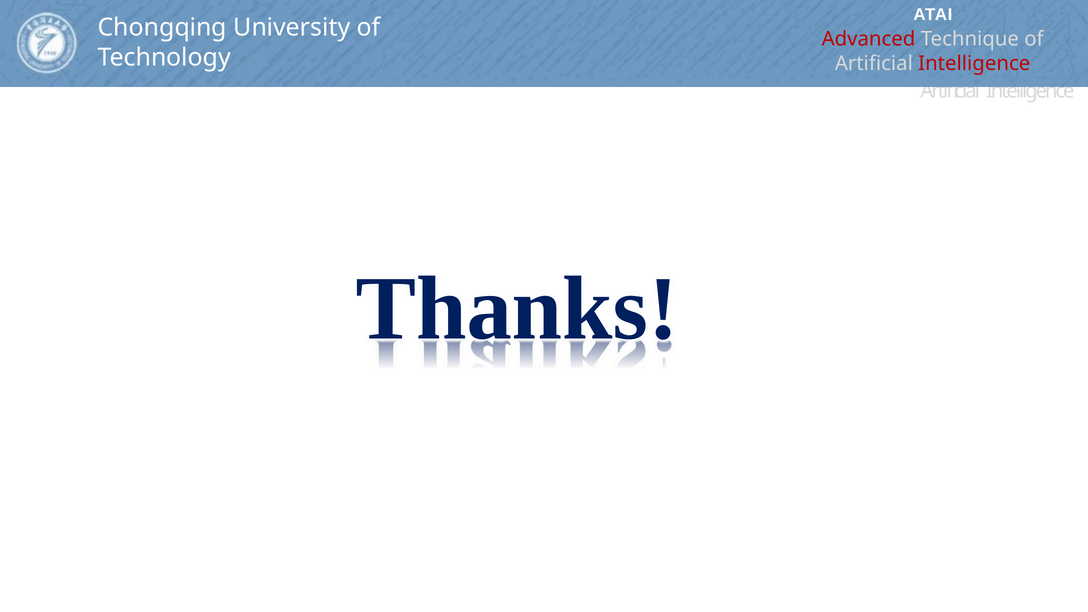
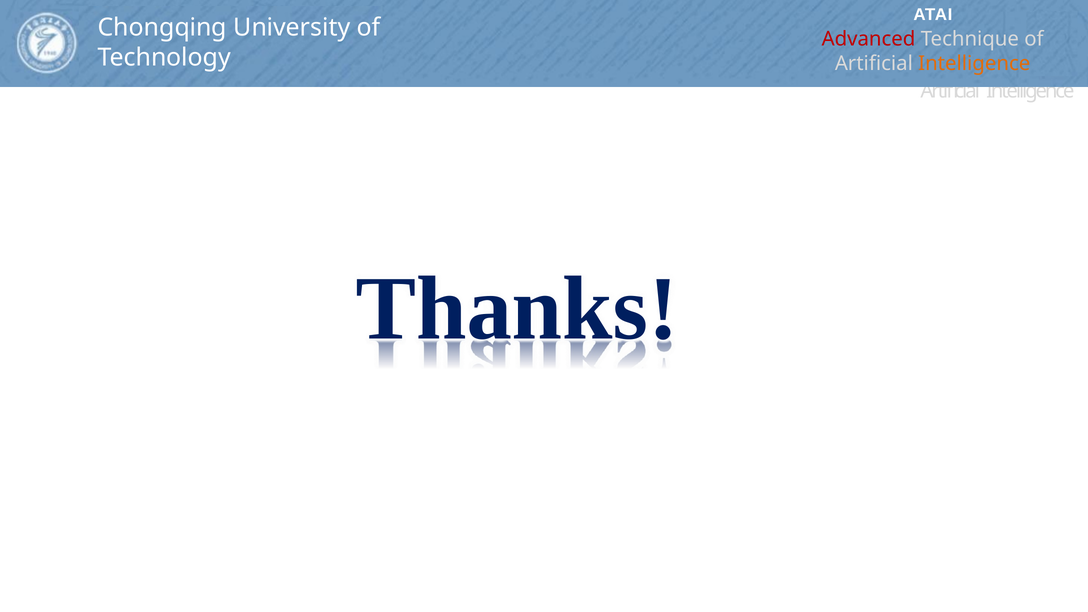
Intelligence colour: red -> orange (974, 63)
